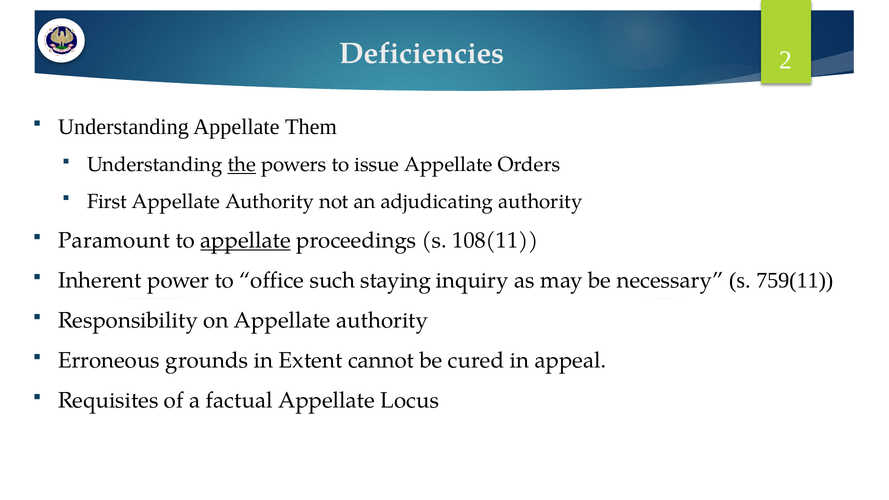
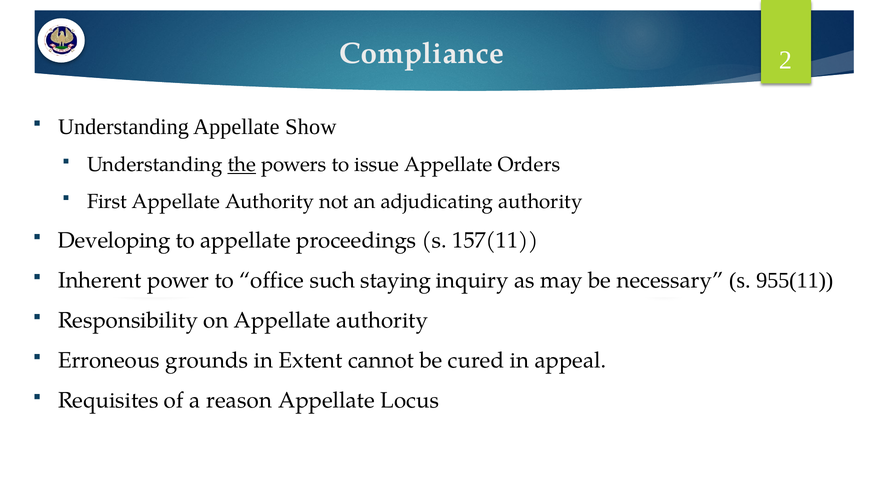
Deficiencies: Deficiencies -> Compliance (422, 54)
Them: Them -> Show (311, 127)
Paramount: Paramount -> Developing (114, 240)
appellate underline: present -> none (245, 240)
108(11: 108(11 -> 157(11 (495, 240)
759(11: 759(11 -> 955(11 (795, 280)
factual: factual -> reason (239, 400)
